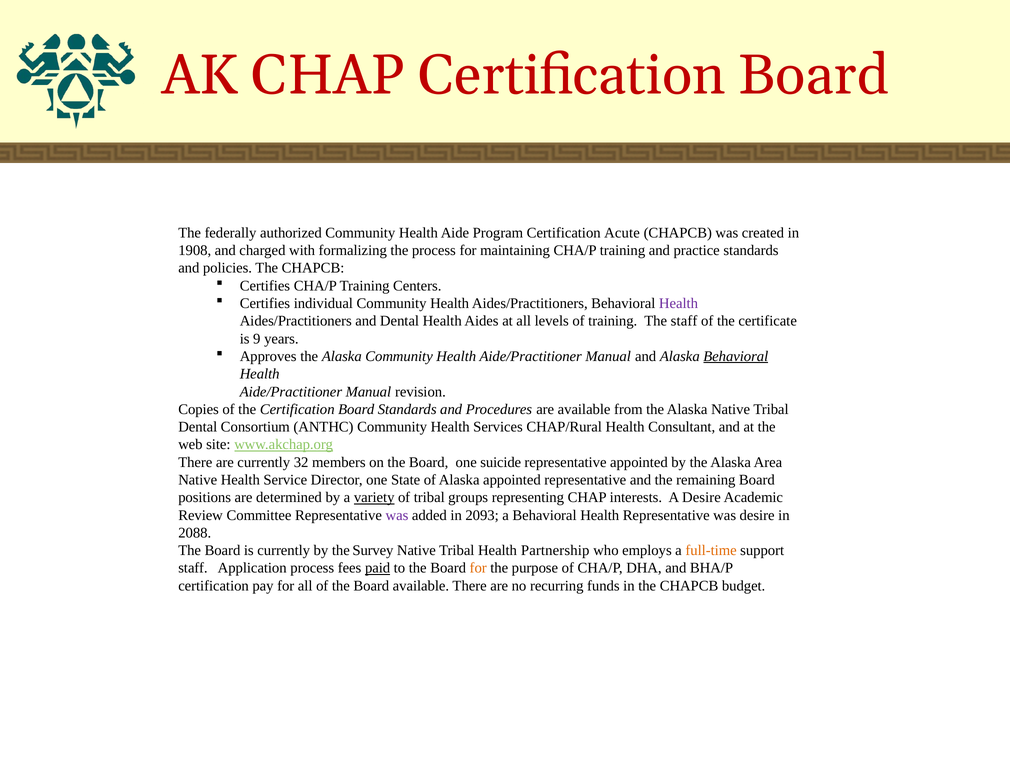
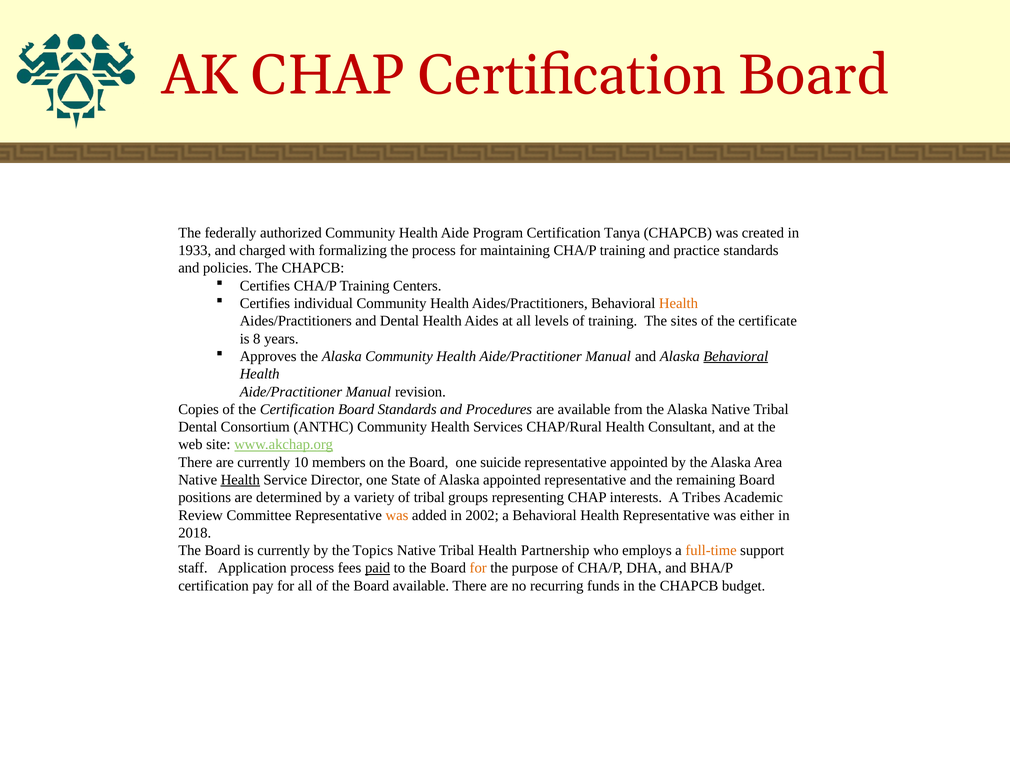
Acute: Acute -> Tanya (622, 233)
1908: 1908 -> 1933 (195, 251)
Health colour: purple -> orange (678, 304)
The staff: staff -> sites (684, 321)
9: 9 -> 8 (257, 339)
32: 32 -> 10 (301, 463)
Health underline: none -> present (240, 480)
variety underline: present -> none (374, 498)
A Desire: Desire -> Tribes (701, 498)
was colour: purple -> orange (397, 515)
2093: 2093 -> 2002 (482, 515)
was desire: desire -> either (757, 515)
2088: 2088 -> 2018 (195, 533)
Survey: Survey -> Topics (373, 551)
